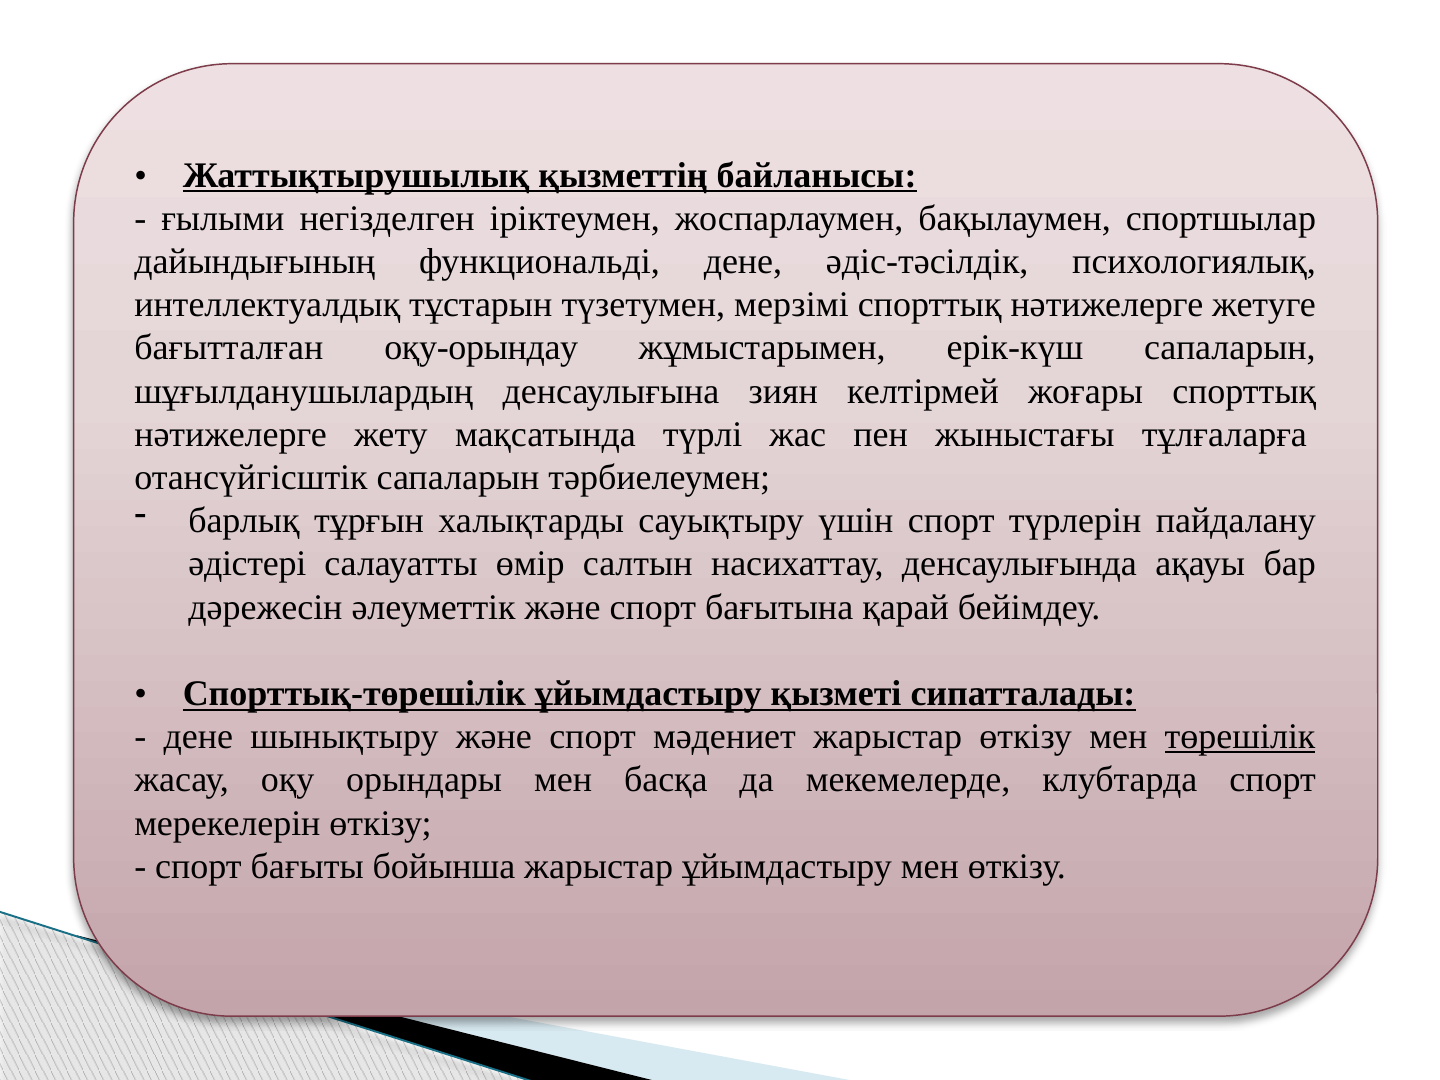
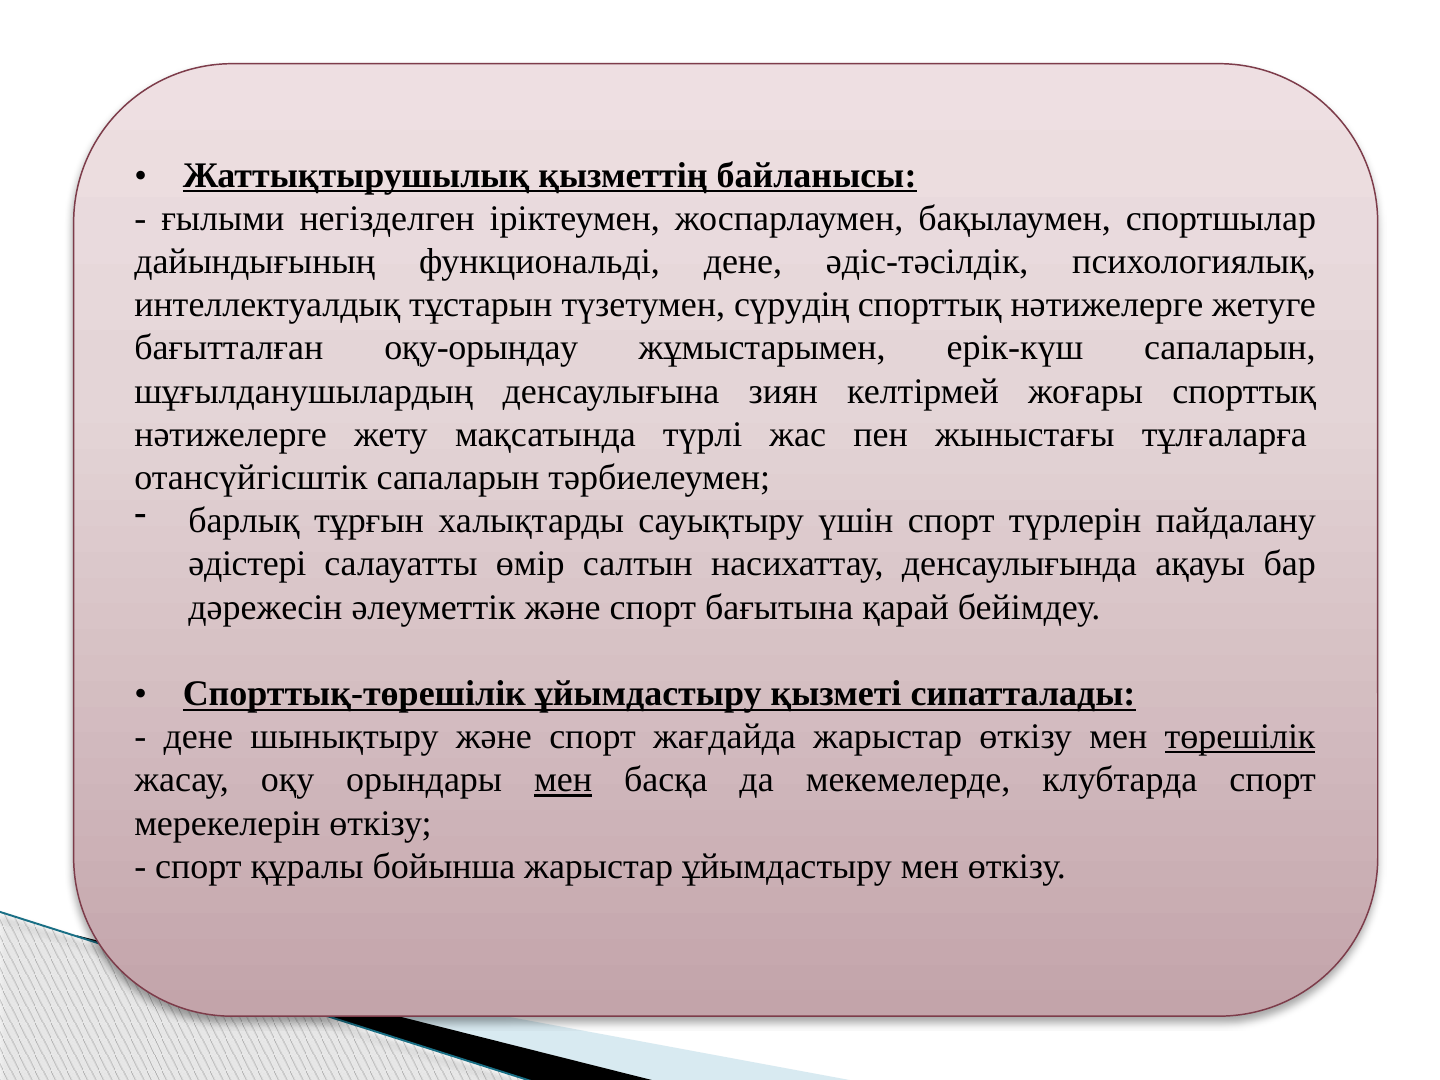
мерзімі: мерзімі -> сүрудің (792, 305)
мәдениет: мәдениет -> жағдайда (724, 737)
мен underline: none -> present (563, 780)
бағыты: бағыты -> құралы (307, 866)
